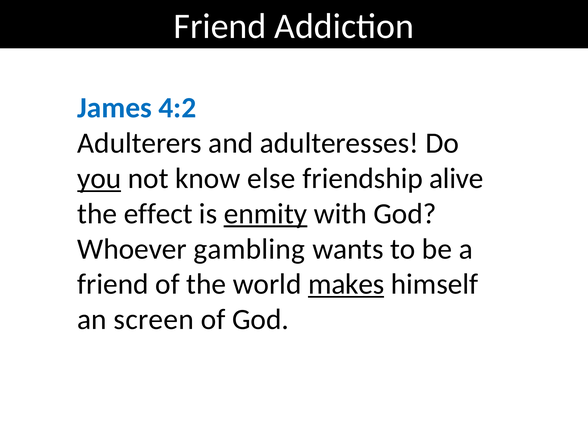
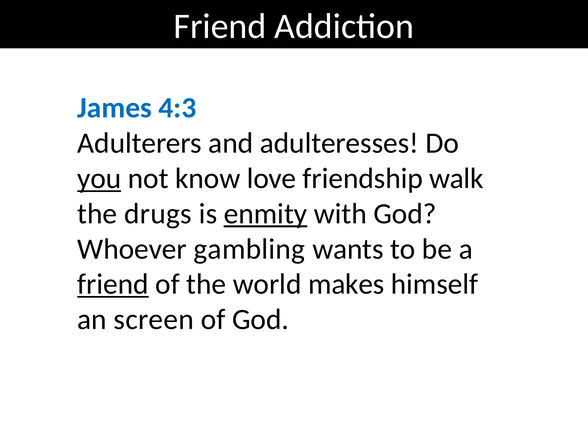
4:2: 4:2 -> 4:3 (177, 108)
else: else -> love (272, 178)
alive: alive -> walk (456, 178)
effect: effect -> drugs (158, 214)
friend underline: none -> present (113, 284)
makes underline: present -> none (346, 284)
